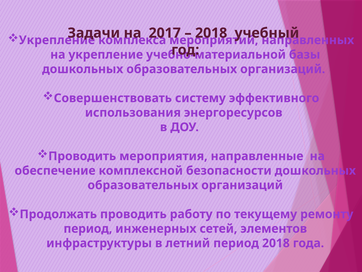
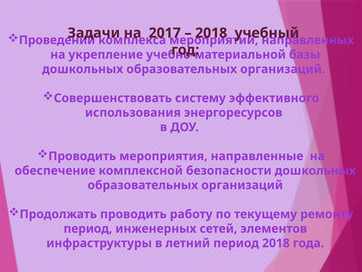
Укрепление: Укрепление -> Проведений (57, 40)
